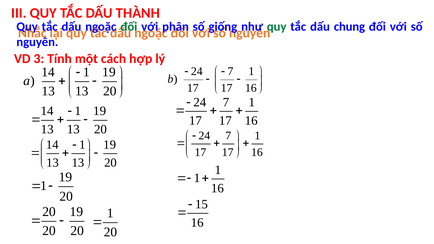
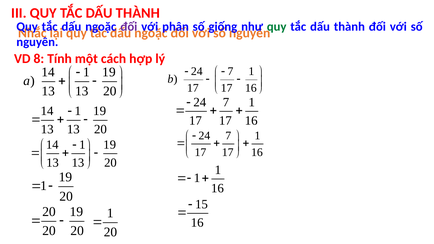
đối colour: green -> purple (129, 27)
chung: chung -> thành (349, 27)
3: 3 -> 8 (39, 59)
